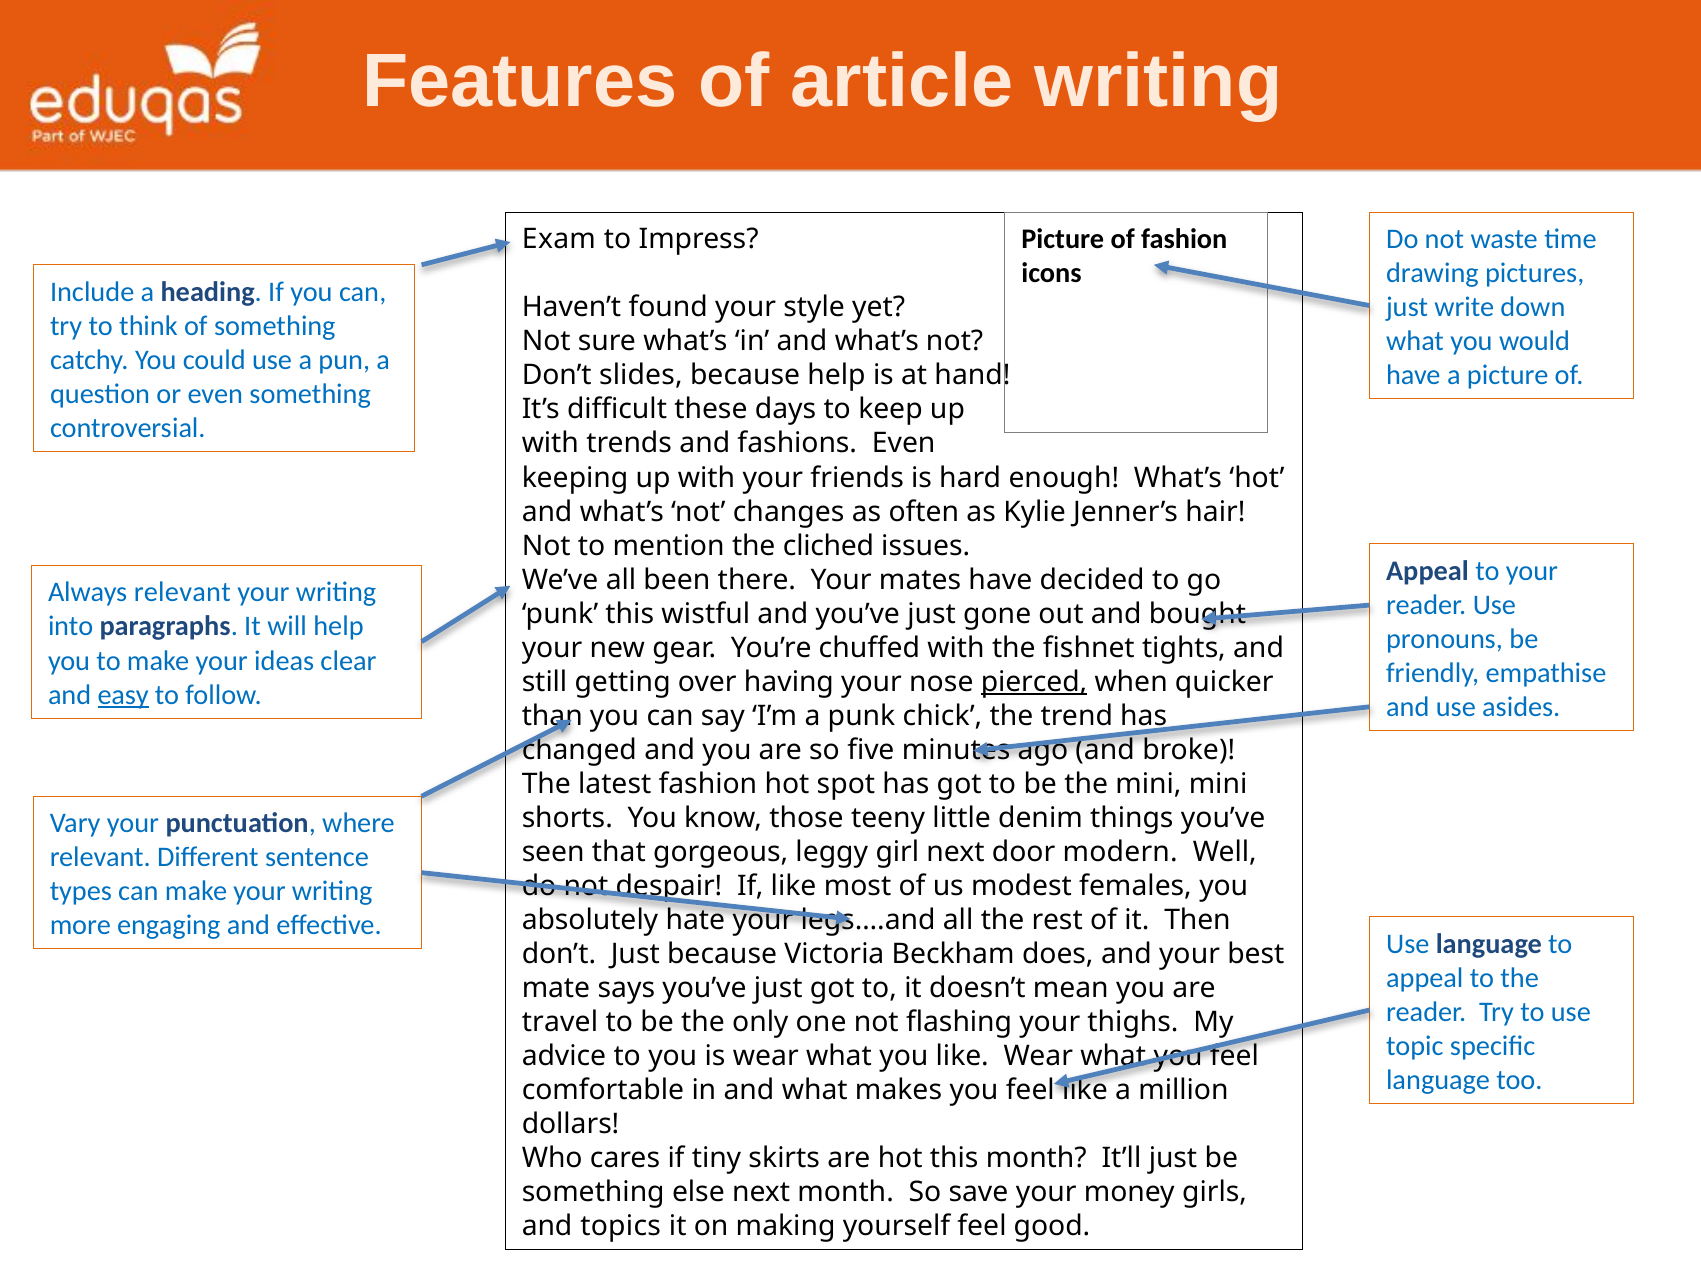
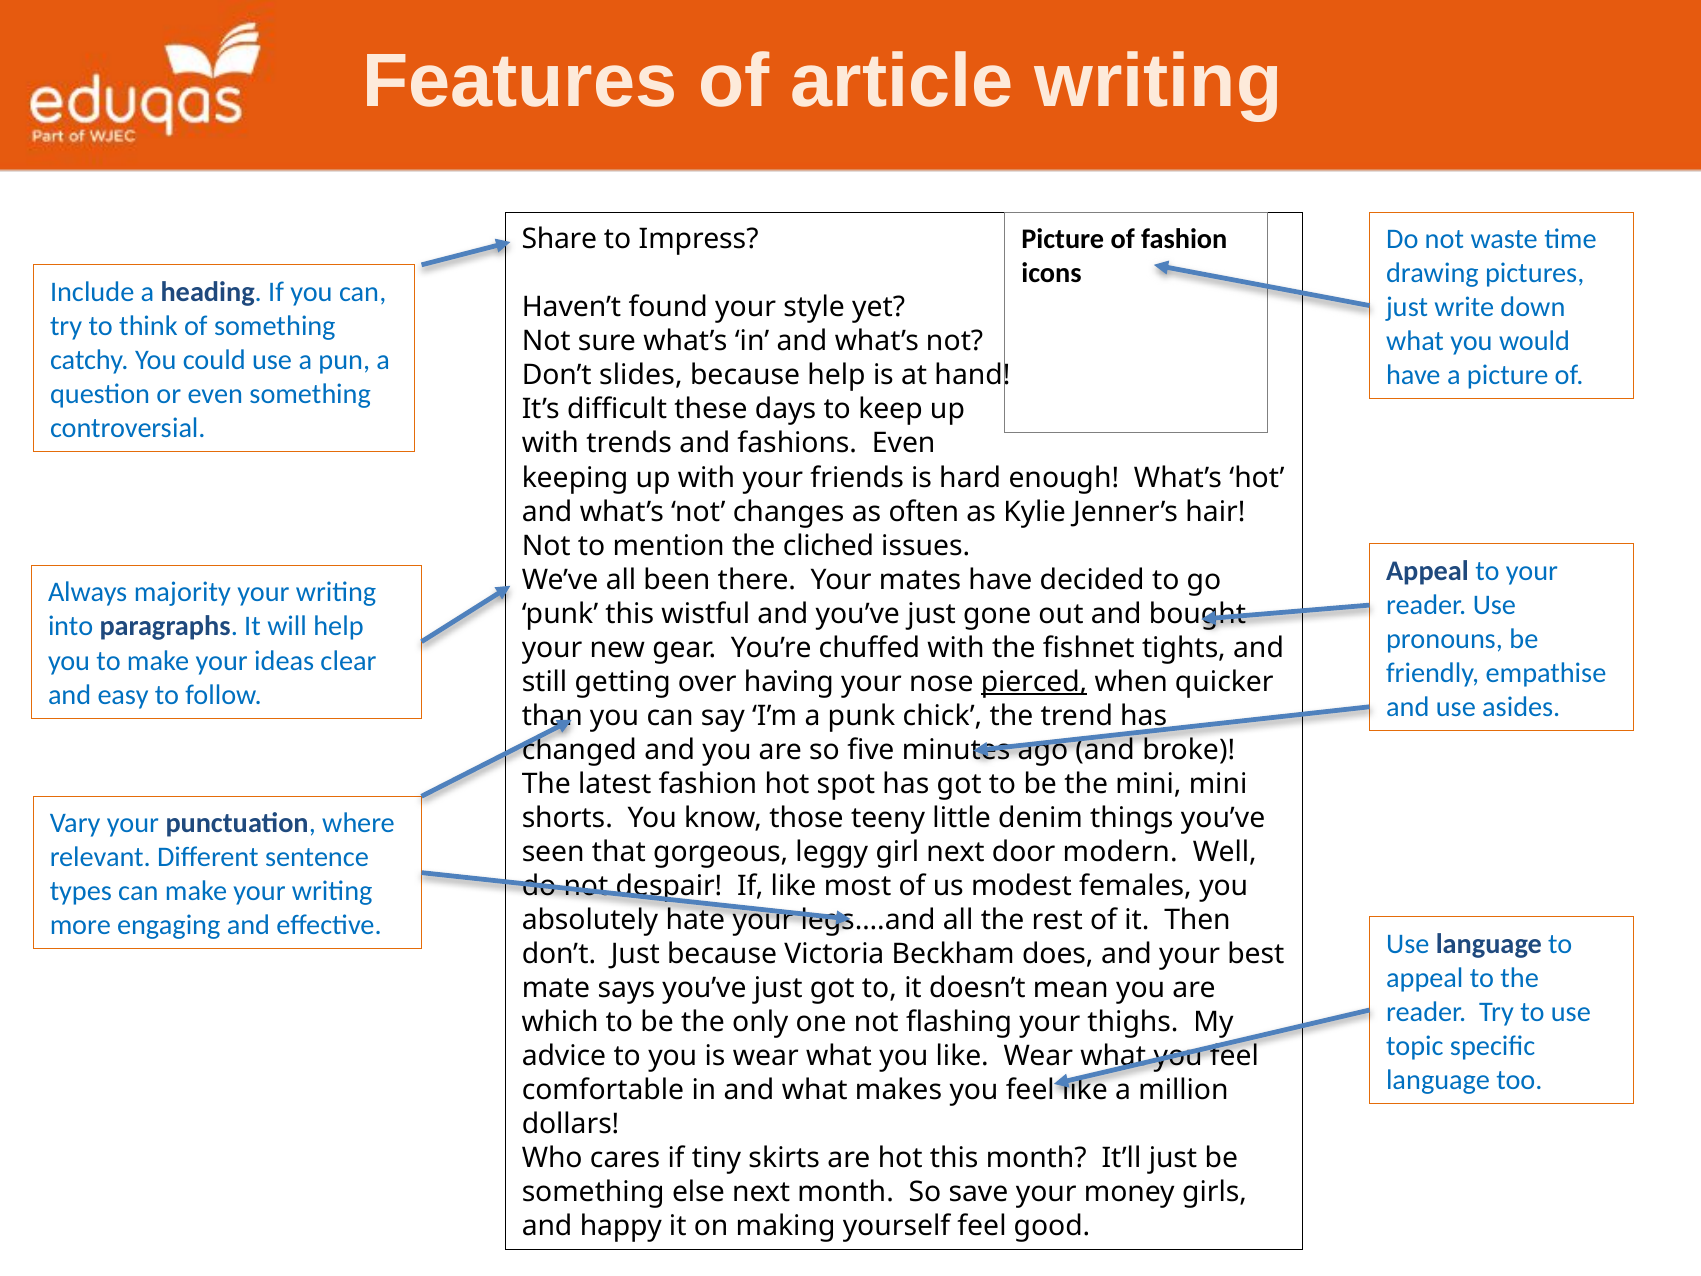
Exam: Exam -> Share (559, 239)
Always relevant: relevant -> majority (182, 592)
easy underline: present -> none (123, 695)
travel: travel -> which (560, 1022)
topics: topics -> happy (621, 1226)
